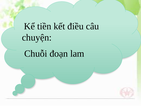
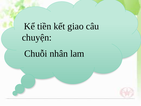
điều: điều -> giao (76, 26)
đoạn: đoạn -> nhân (59, 53)
